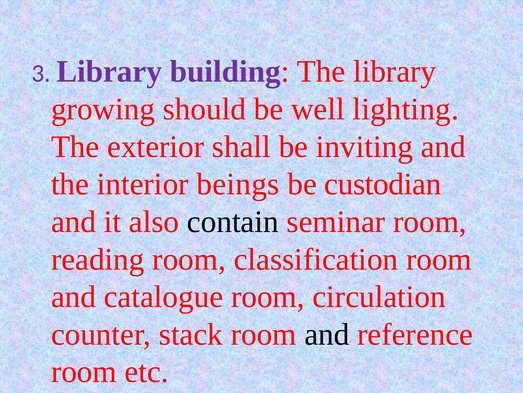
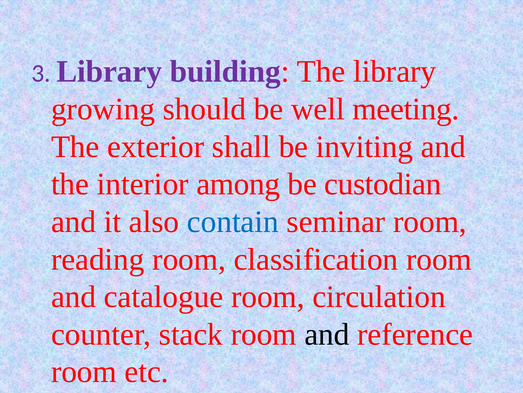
lighting: lighting -> meeting (406, 109)
beings: beings -> among (238, 184)
contain colour: black -> blue (233, 221)
